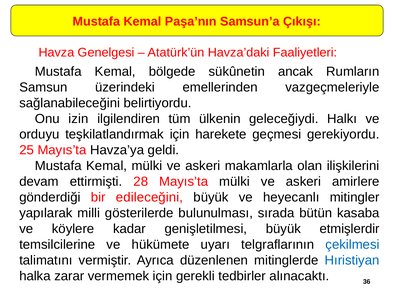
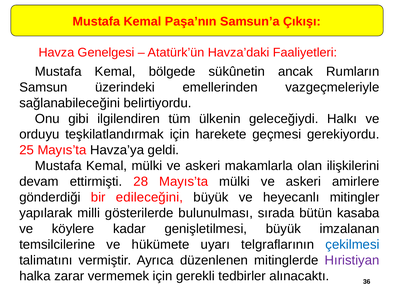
izin: izin -> gibi (78, 119)
etmişlerdir: etmişlerdir -> imzalanan (350, 229)
Hıristiyan colour: blue -> purple (352, 261)
